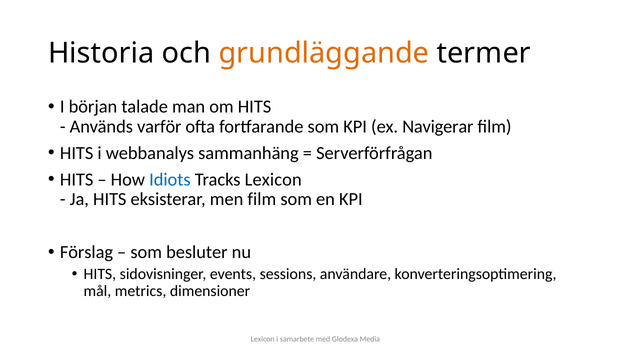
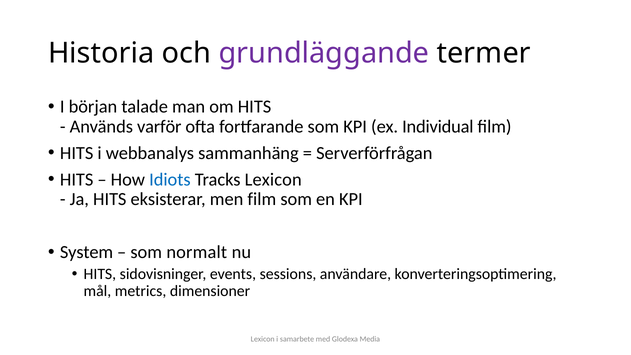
grundläggande colour: orange -> purple (324, 53)
Navigerar: Navigerar -> Individual (438, 127)
Förslag: Förslag -> System (87, 252)
besluter: besluter -> normalt (197, 252)
